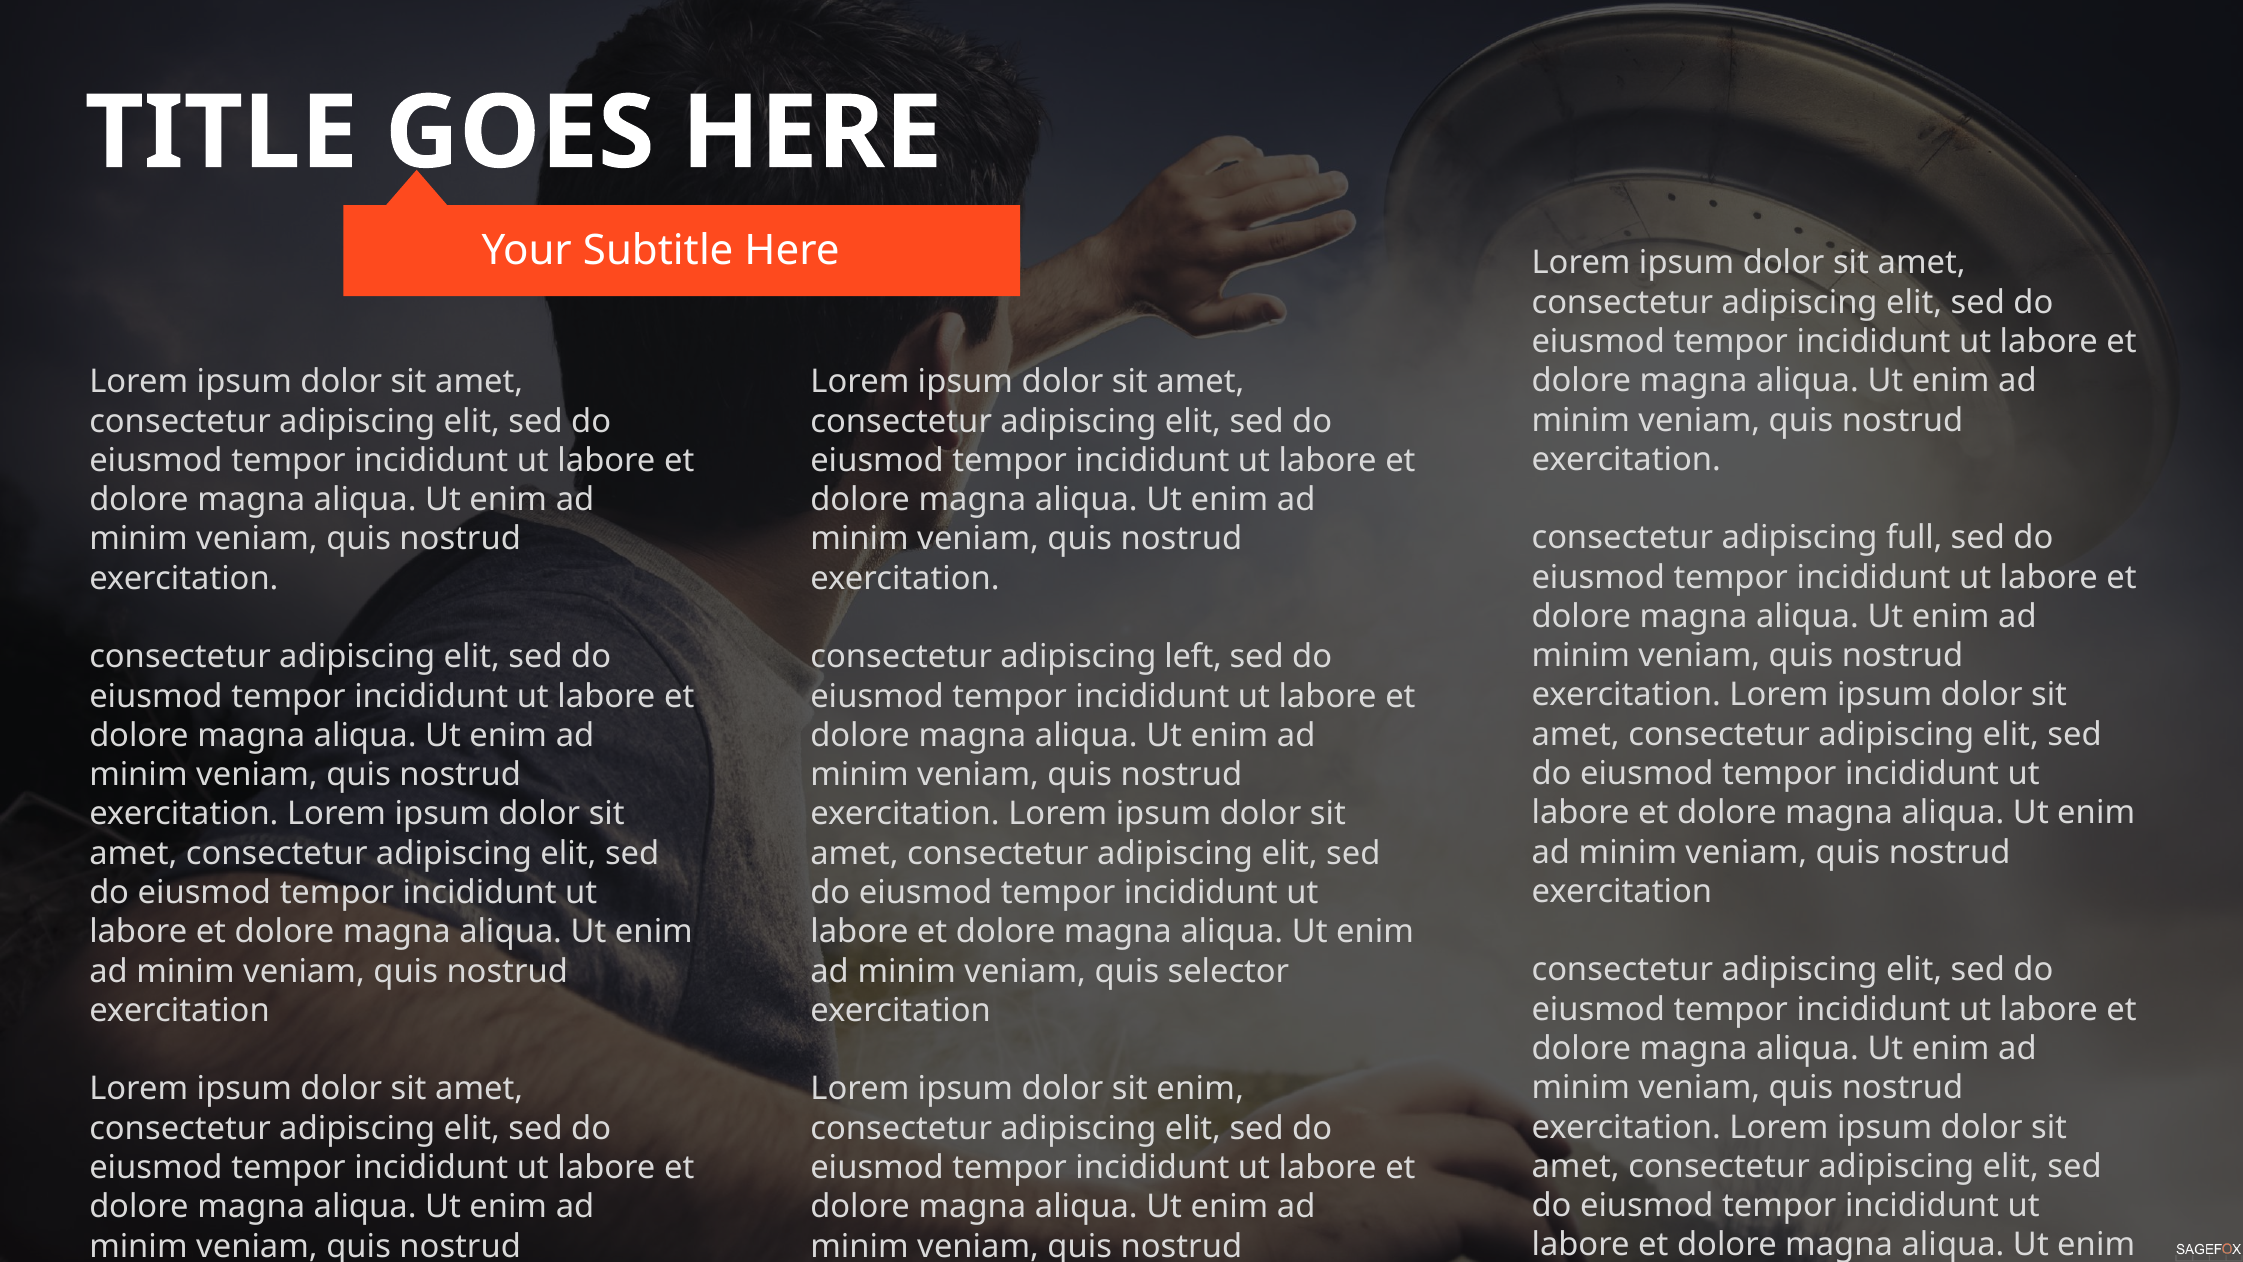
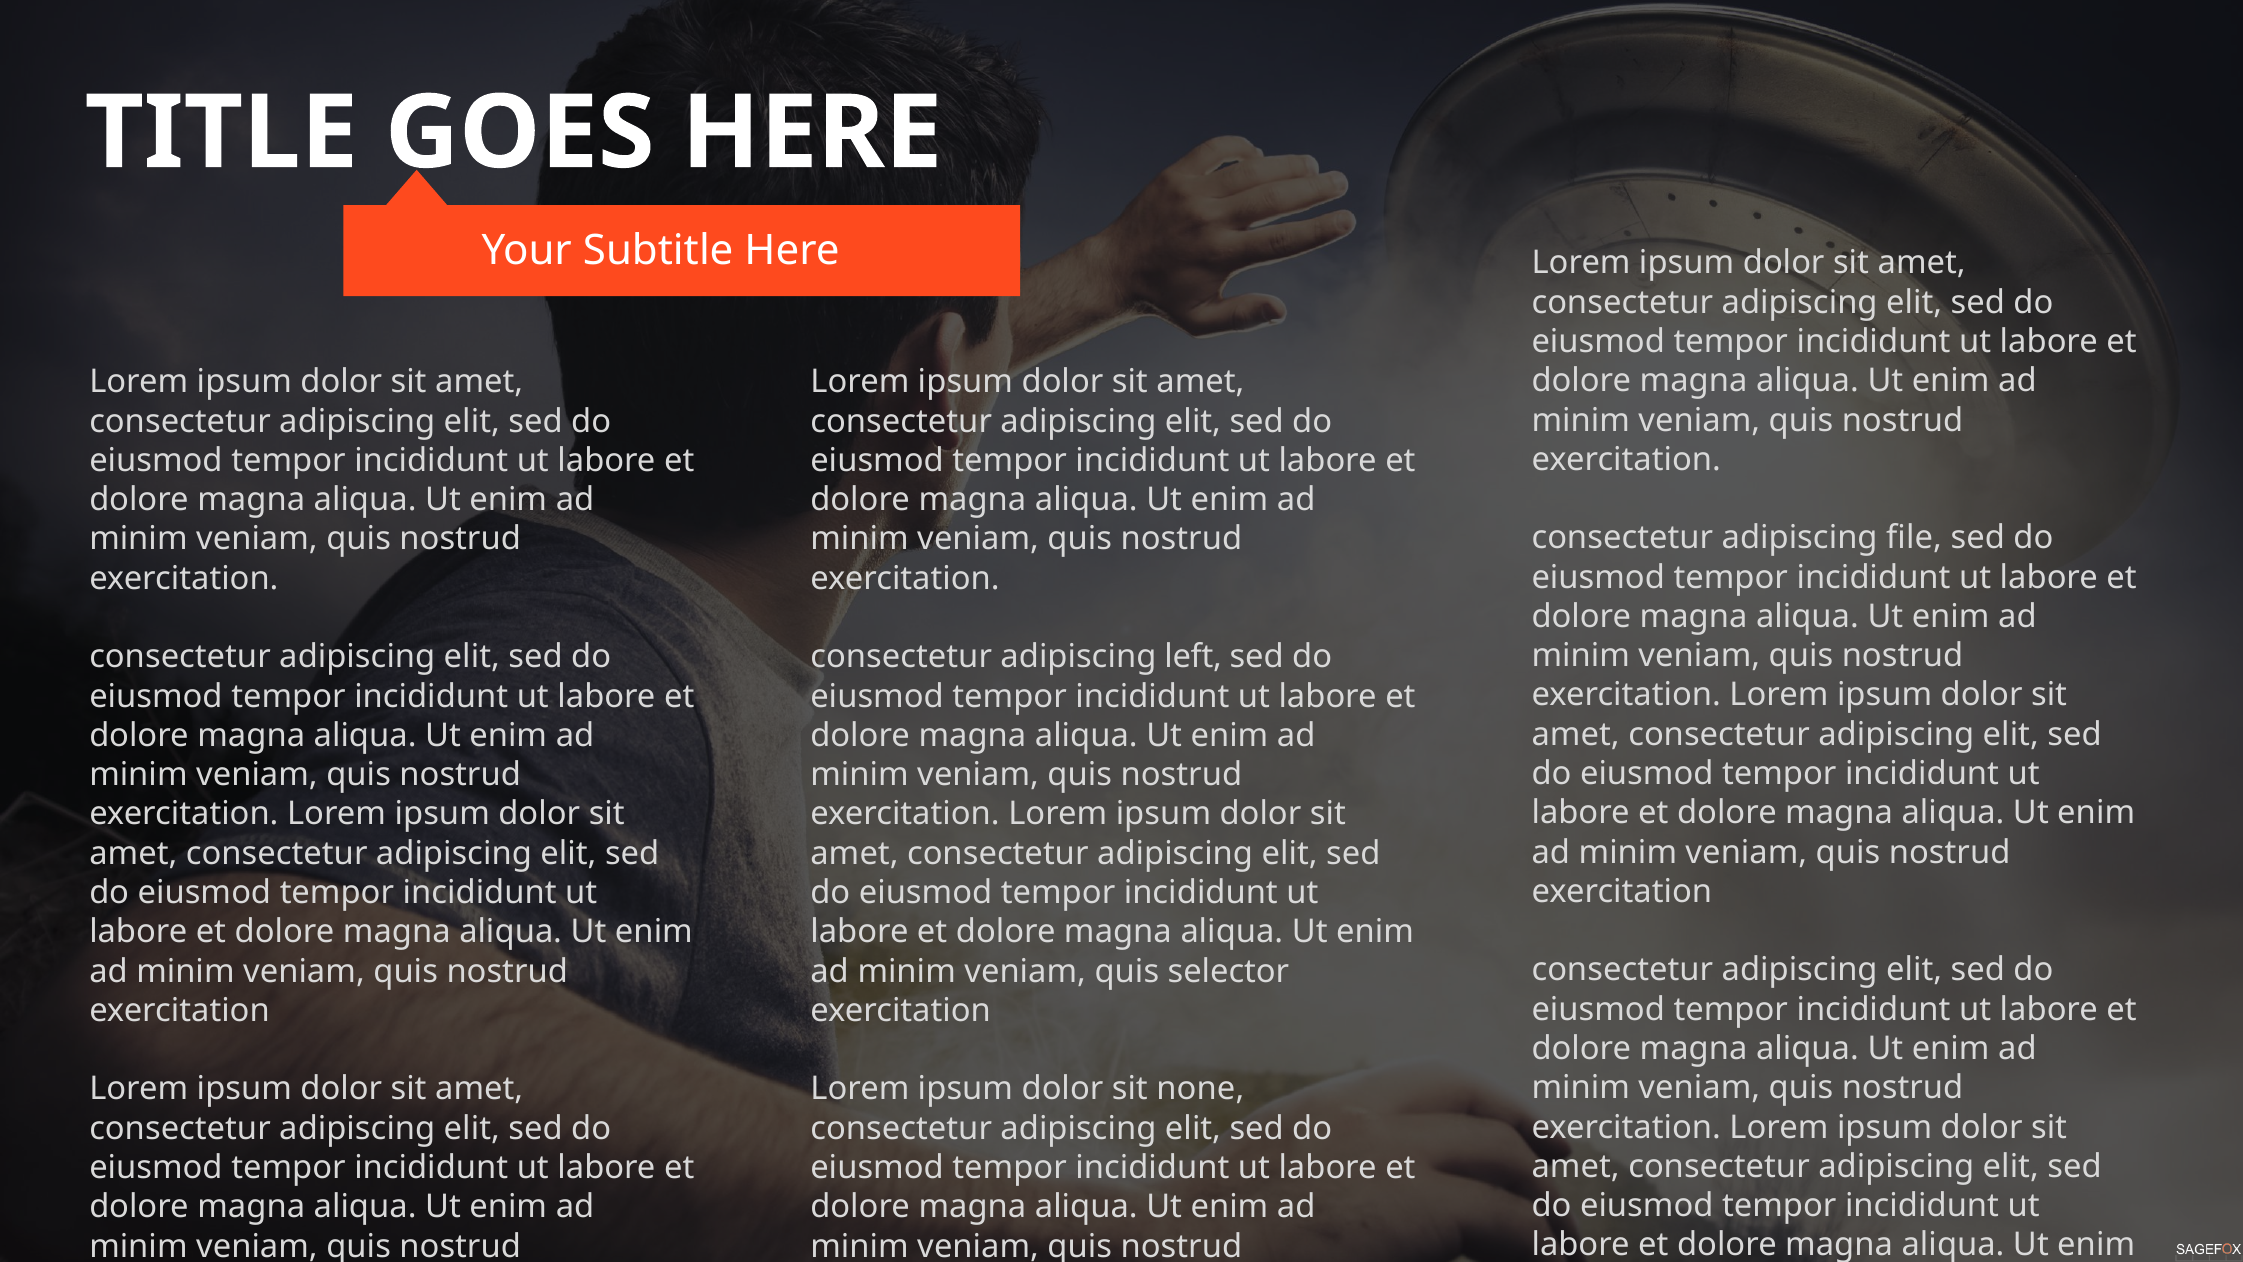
full: full -> file (1914, 538)
sit enim: enim -> none (1200, 1089)
